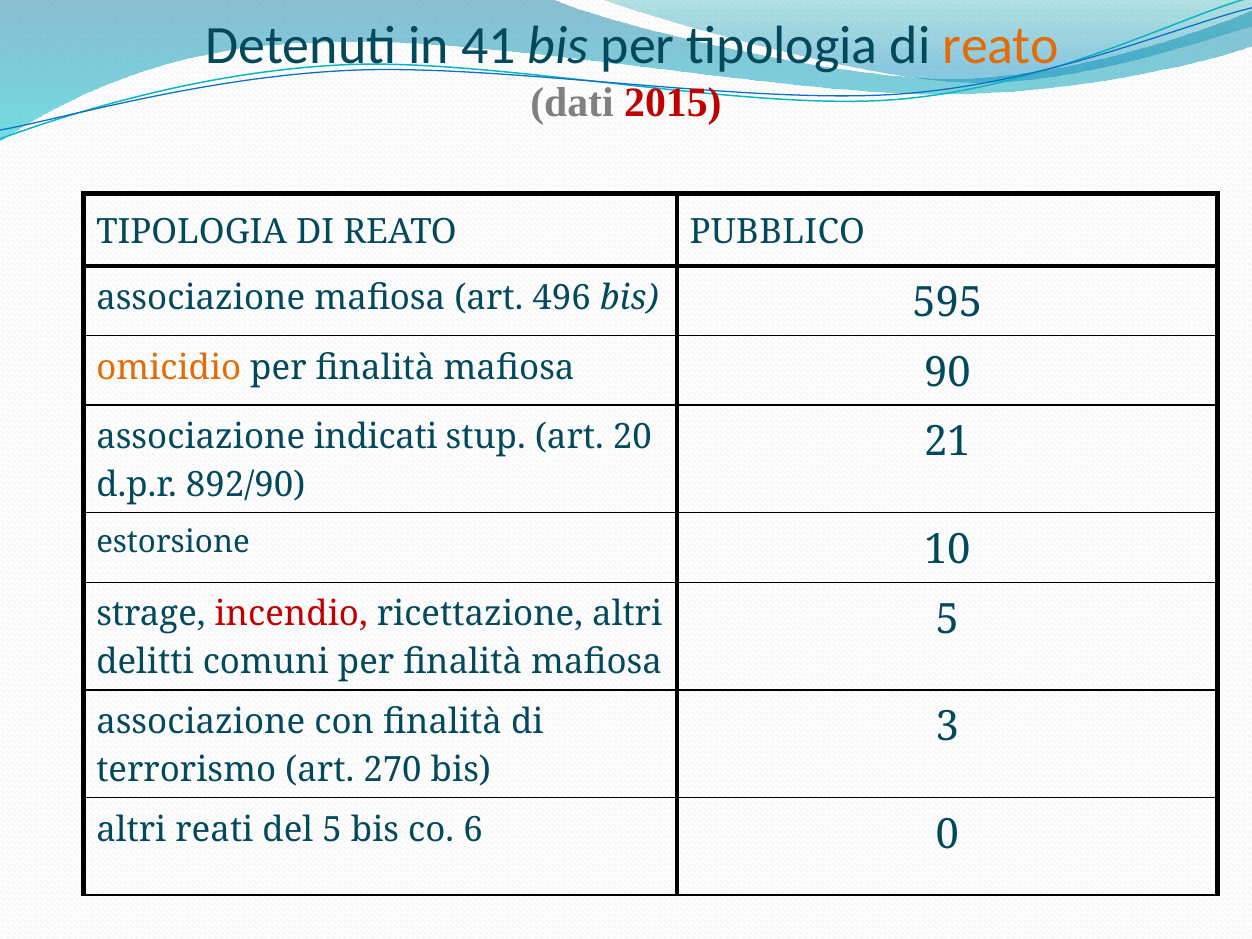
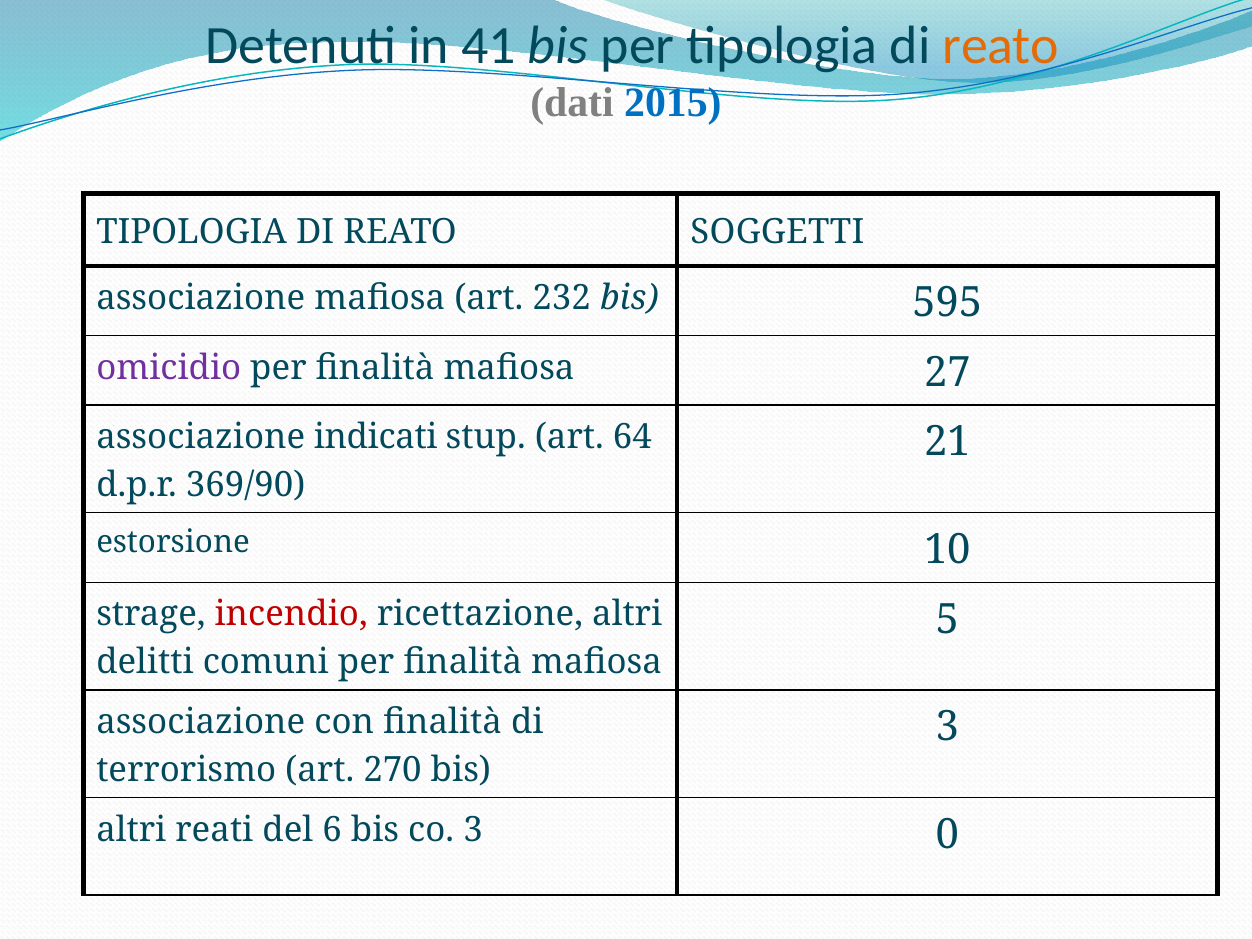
2015 colour: red -> blue (673, 102)
PUBBLICO: PUBBLICO -> SOGGETTI (777, 232)
496: 496 -> 232 (562, 298)
omicidio colour: orange -> purple (169, 368)
90: 90 -> 27 (947, 373)
20: 20 -> 64 (632, 437)
892/90: 892/90 -> 369/90 (246, 485)
del 5: 5 -> 6 (332, 830)
co 6: 6 -> 3 (473, 830)
